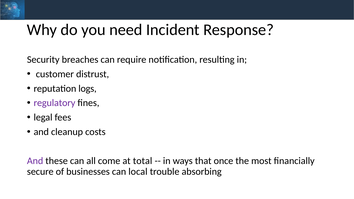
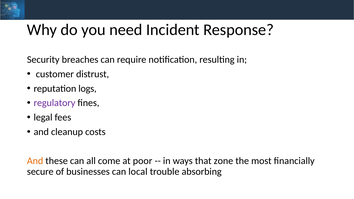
And colour: purple -> orange (35, 161)
total: total -> poor (143, 161)
once: once -> zone (223, 161)
